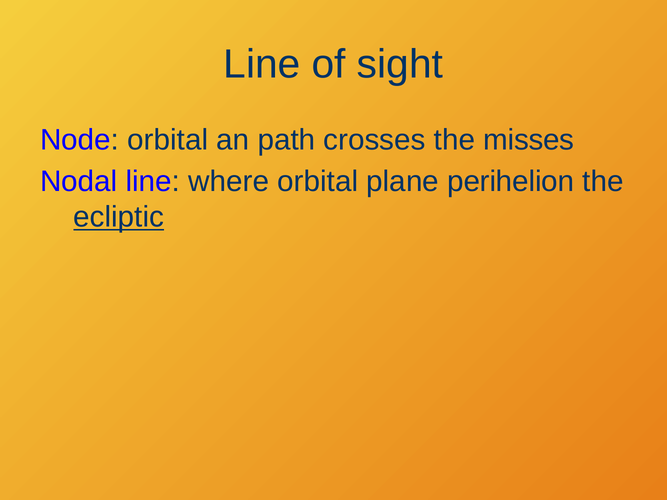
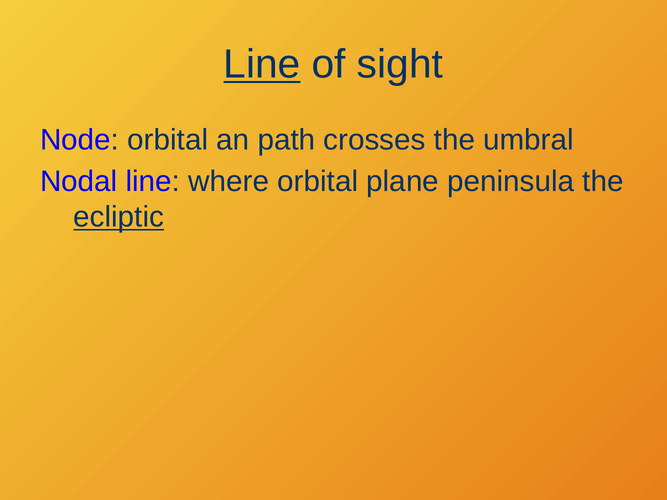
Line underline: none -> present (262, 65)
misses: misses -> umbral (529, 140)
perihelion: perihelion -> peninsula (511, 181)
